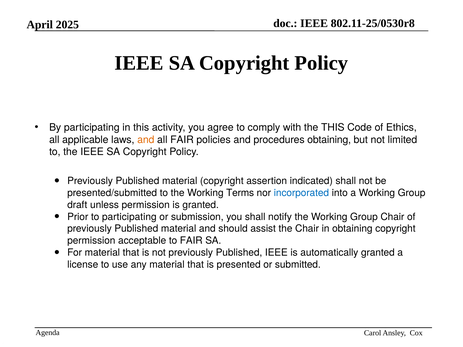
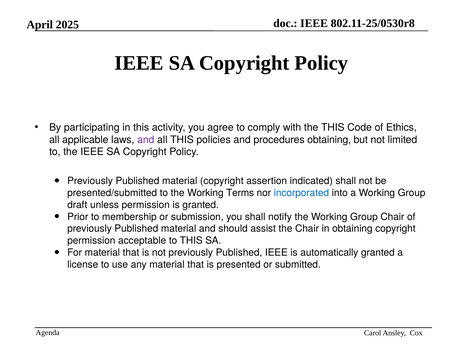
and colour: orange -> purple (146, 140)
all FAIR: FAIR -> THIS (182, 140)
to participating: participating -> membership (129, 217)
to FAIR: FAIR -> THIS (191, 241)
